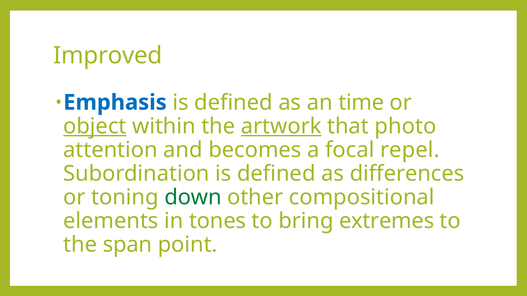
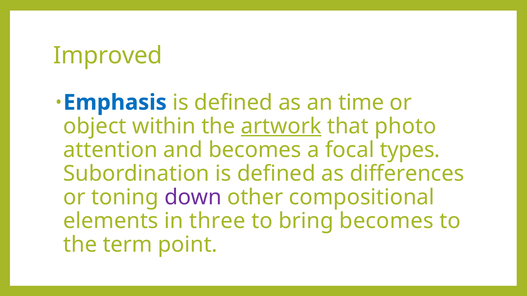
object underline: present -> none (95, 126)
repel: repel -> types (410, 150)
down colour: green -> purple (193, 197)
tones: tones -> three (217, 221)
bring extremes: extremes -> becomes (386, 221)
span: span -> term (127, 245)
